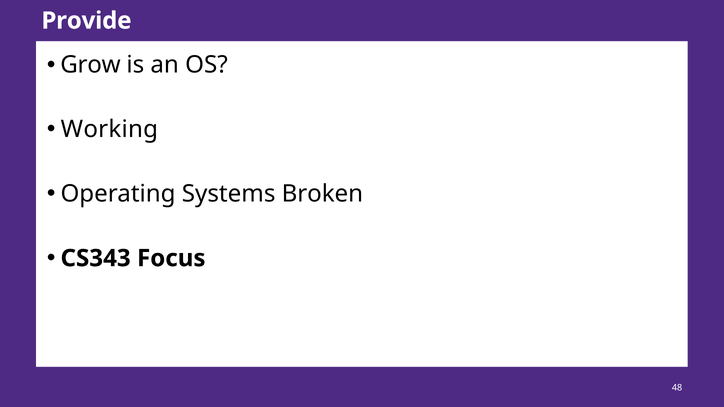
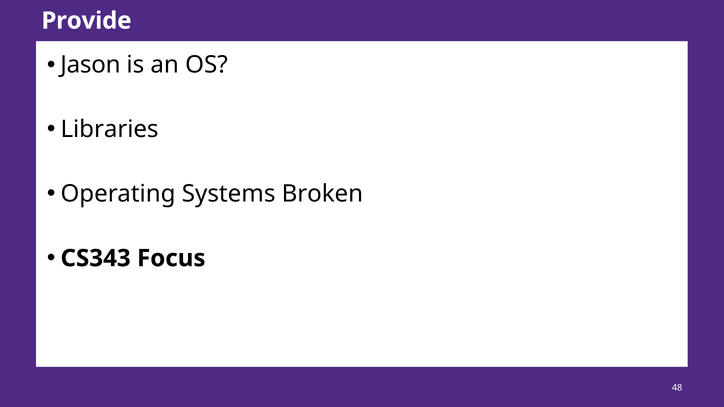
Grow: Grow -> Jason (90, 65)
Working: Working -> Libraries (110, 129)
